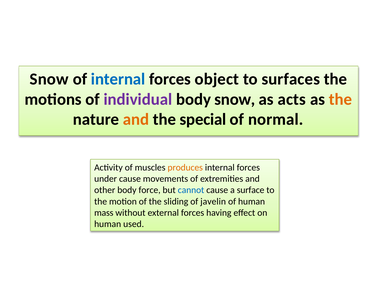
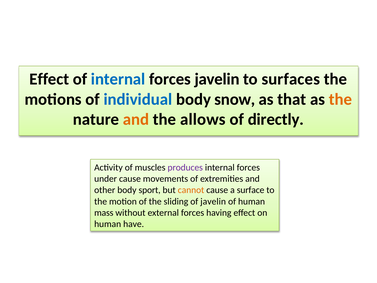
Snow: Snow -> Effect (49, 79)
forces object: object -> javelin (217, 79)
individual colour: purple -> blue (138, 99)
acts: acts -> that (292, 99)
special: special -> allows (203, 119)
normal: normal -> directly (276, 119)
produces colour: orange -> purple (185, 167)
force: force -> sport (150, 190)
cannot colour: blue -> orange (191, 190)
used: used -> have (134, 224)
